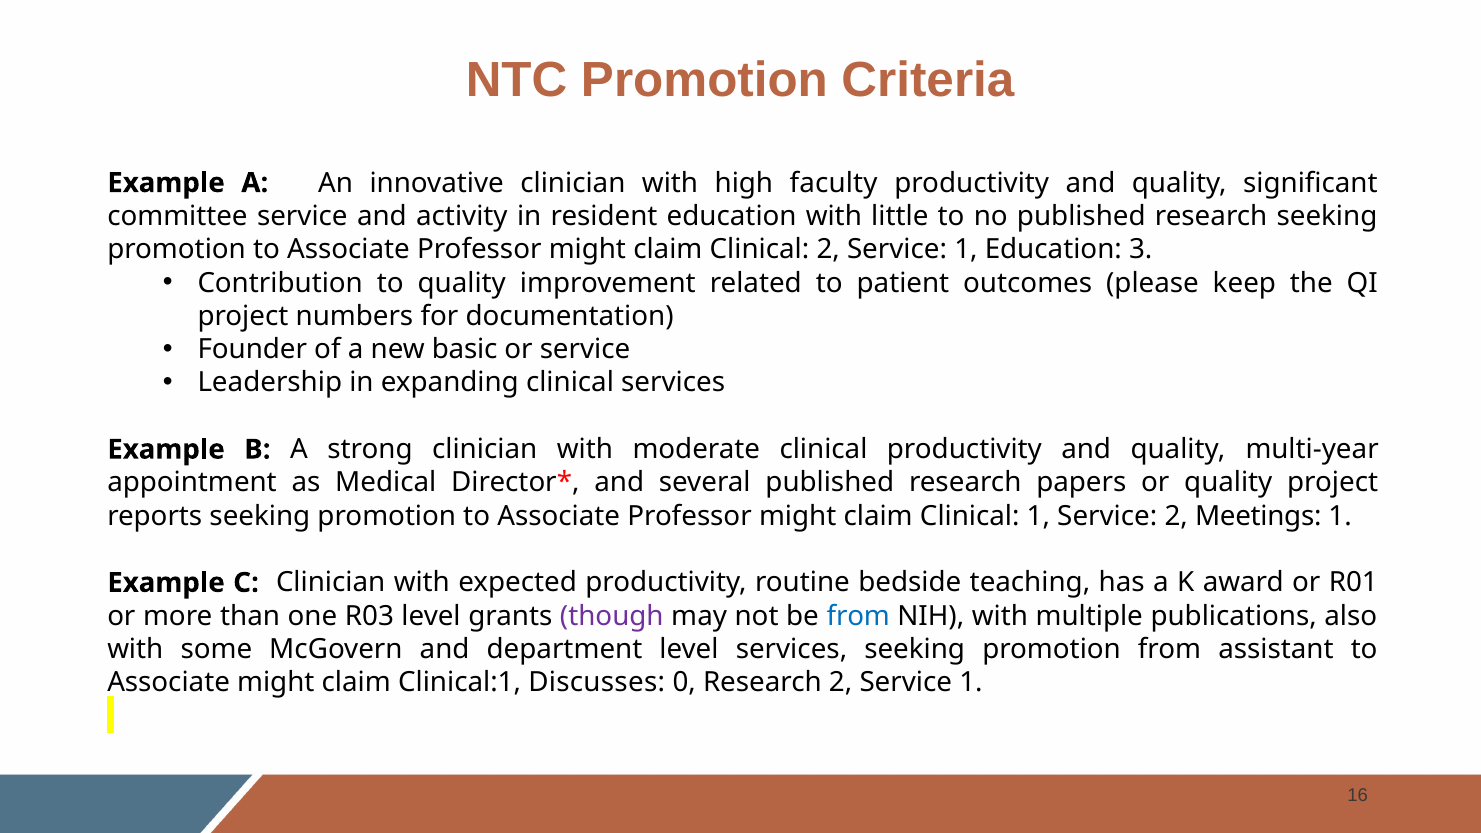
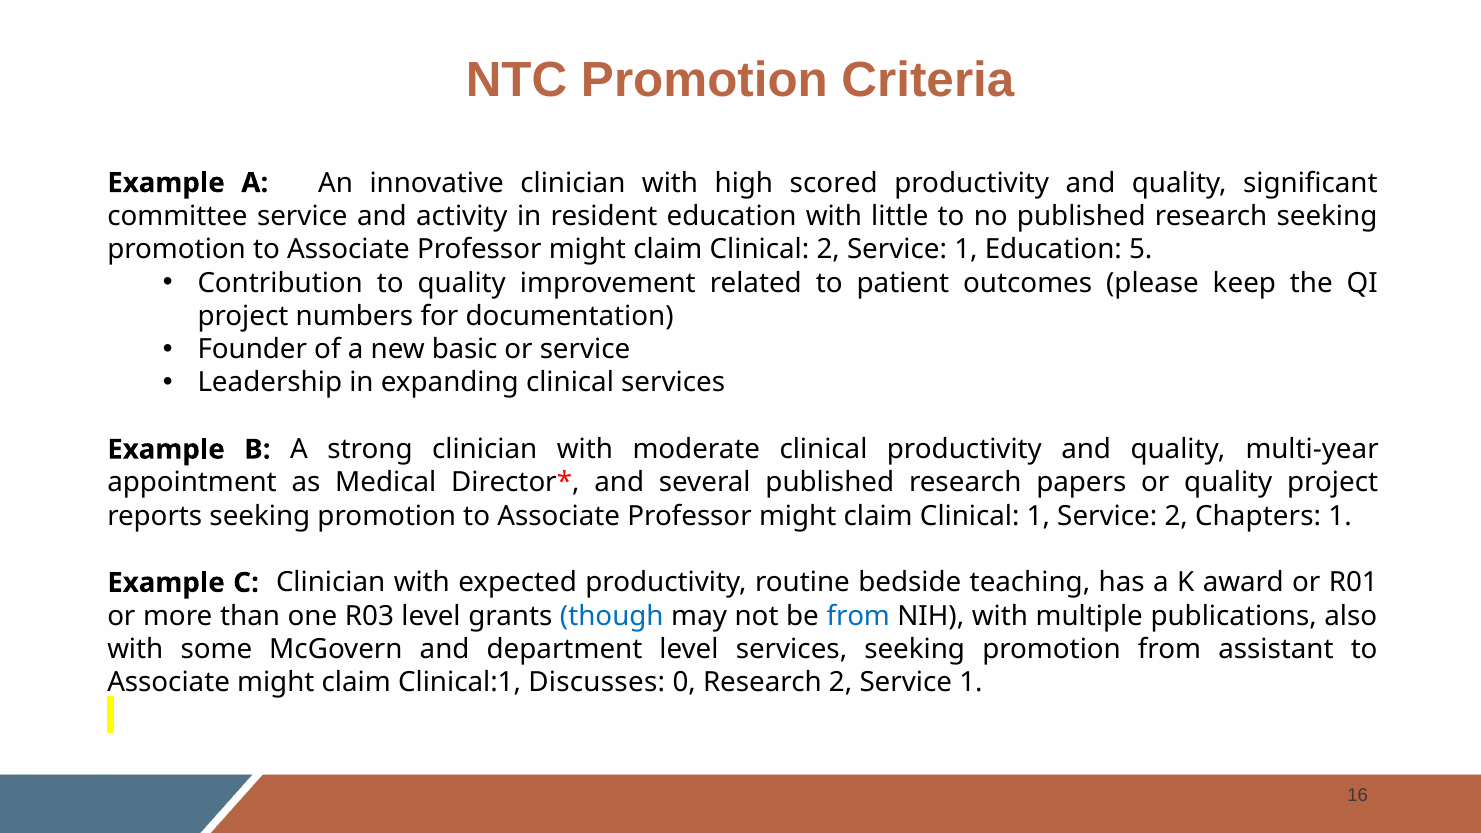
faculty: faculty -> scored (834, 183)
3: 3 -> 5 (1141, 250)
Meetings: Meetings -> Chapters (1258, 516)
though colour: purple -> blue (612, 616)
